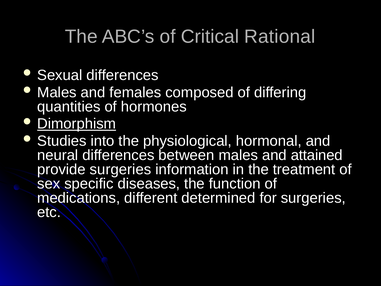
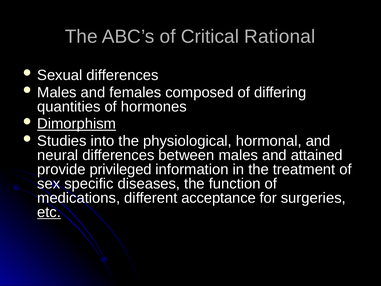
provide surgeries: surgeries -> privileged (121, 169)
determined: determined -> acceptance (219, 198)
etc underline: none -> present (49, 212)
